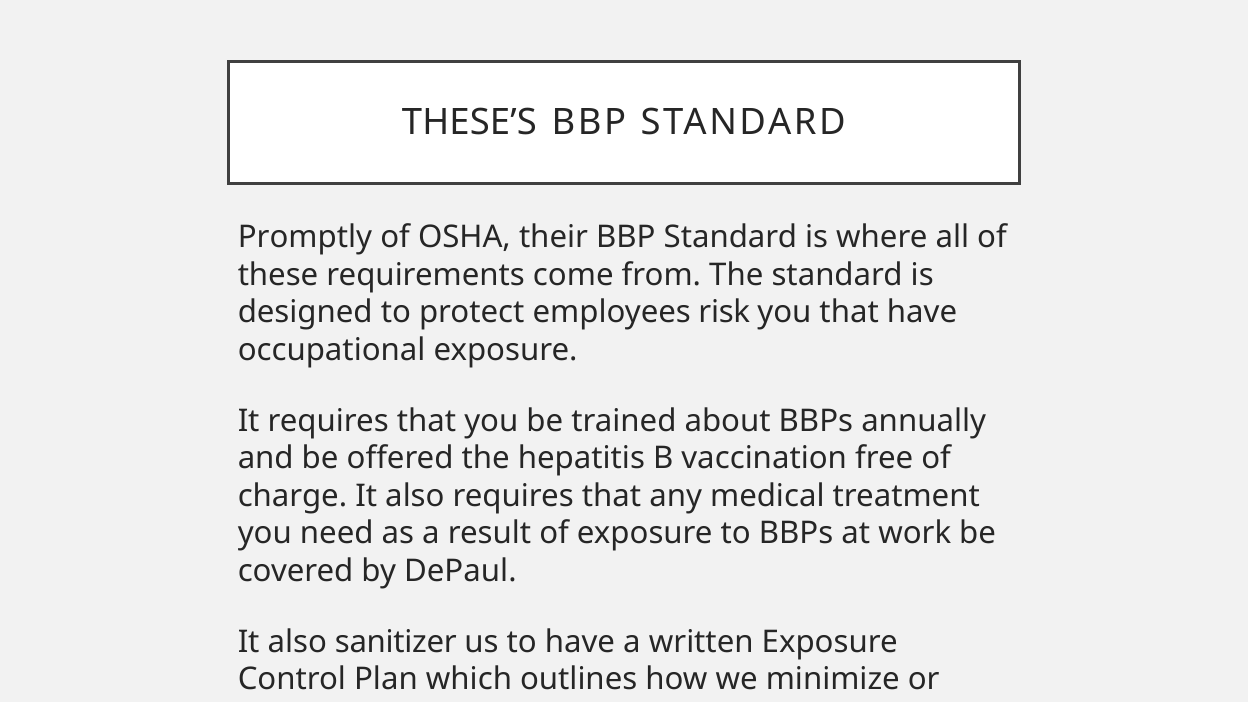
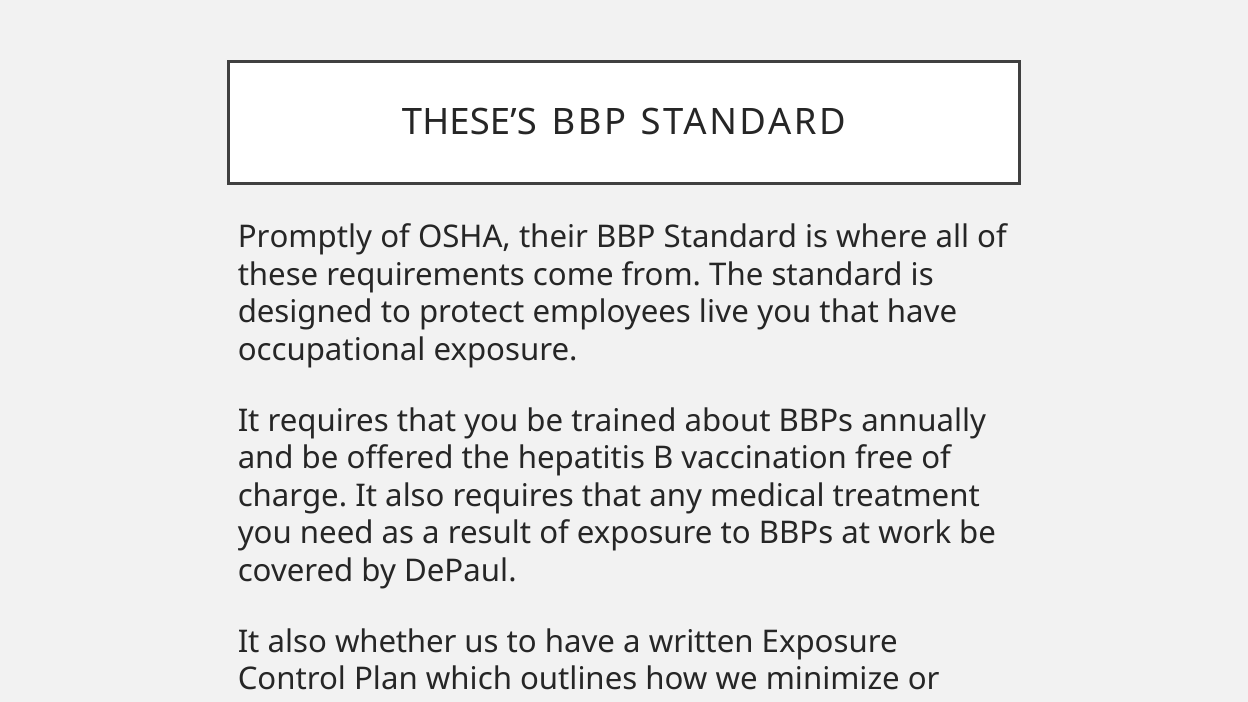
risk: risk -> live (724, 312)
sanitizer: sanitizer -> whether (396, 642)
